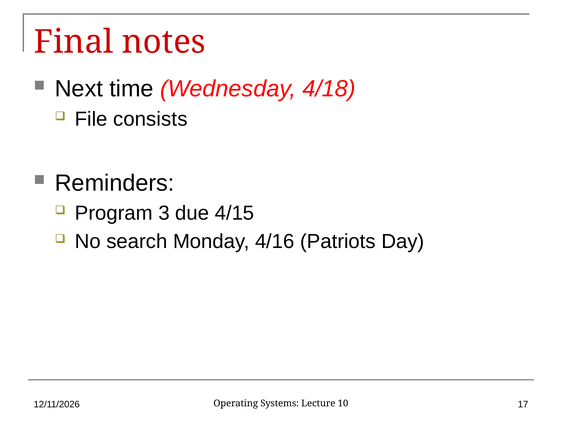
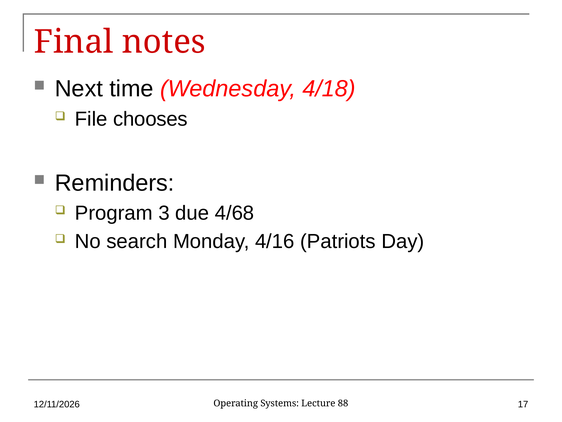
consists: consists -> chooses (150, 119)
4/15: 4/15 -> 4/68 (235, 213)
10: 10 -> 88 (343, 403)
